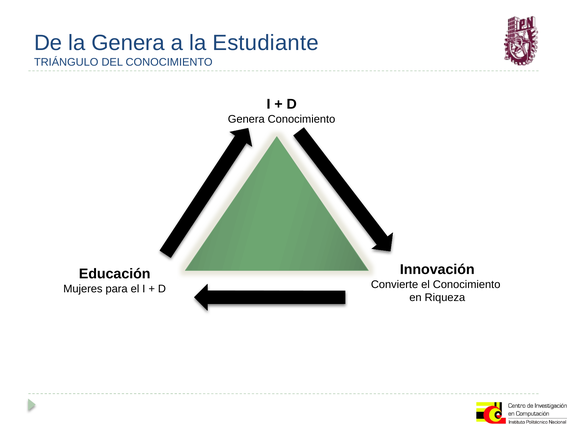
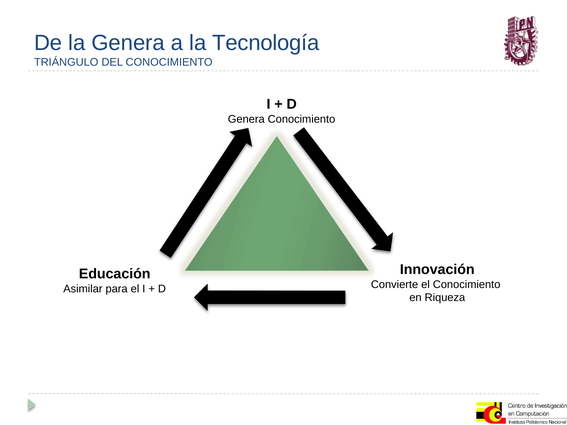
Estudiante: Estudiante -> Tecnología (266, 43)
Mujeres: Mujeres -> Asimilar (83, 289)
